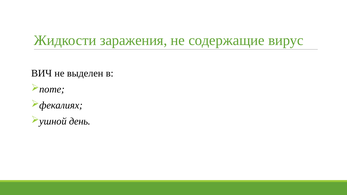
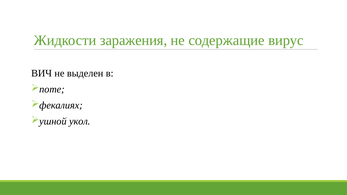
день: день -> укол (80, 121)
